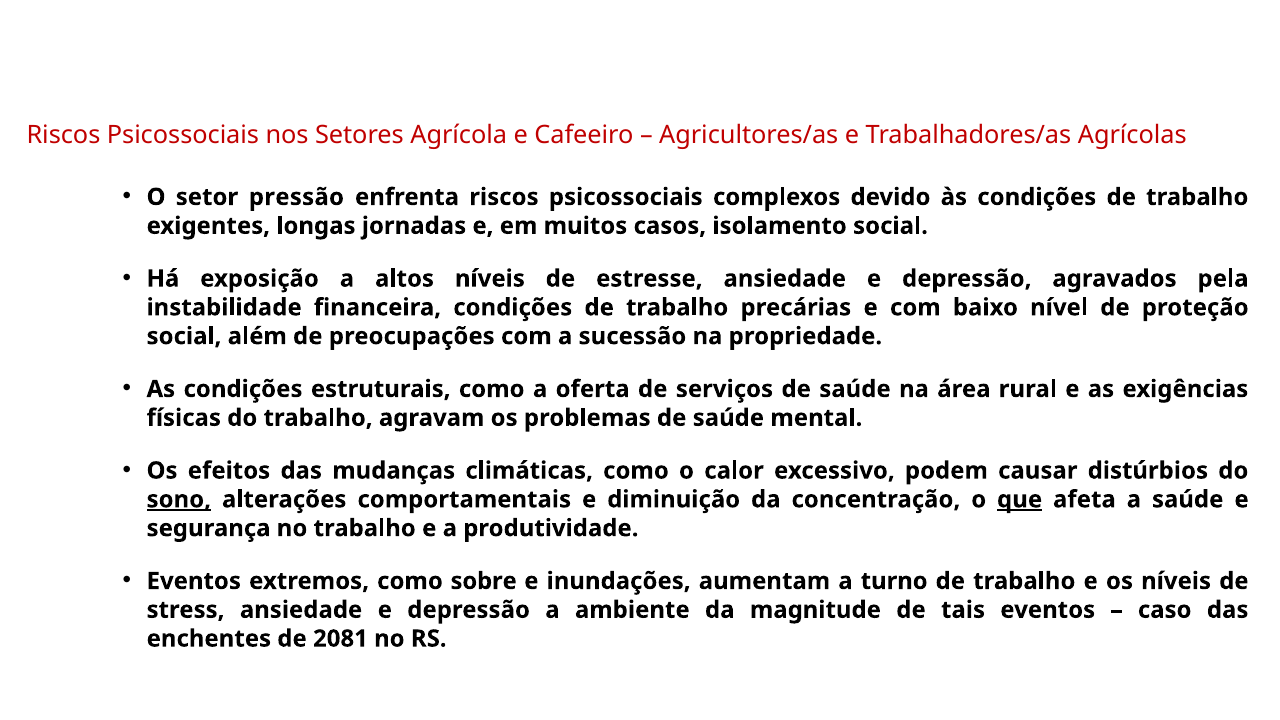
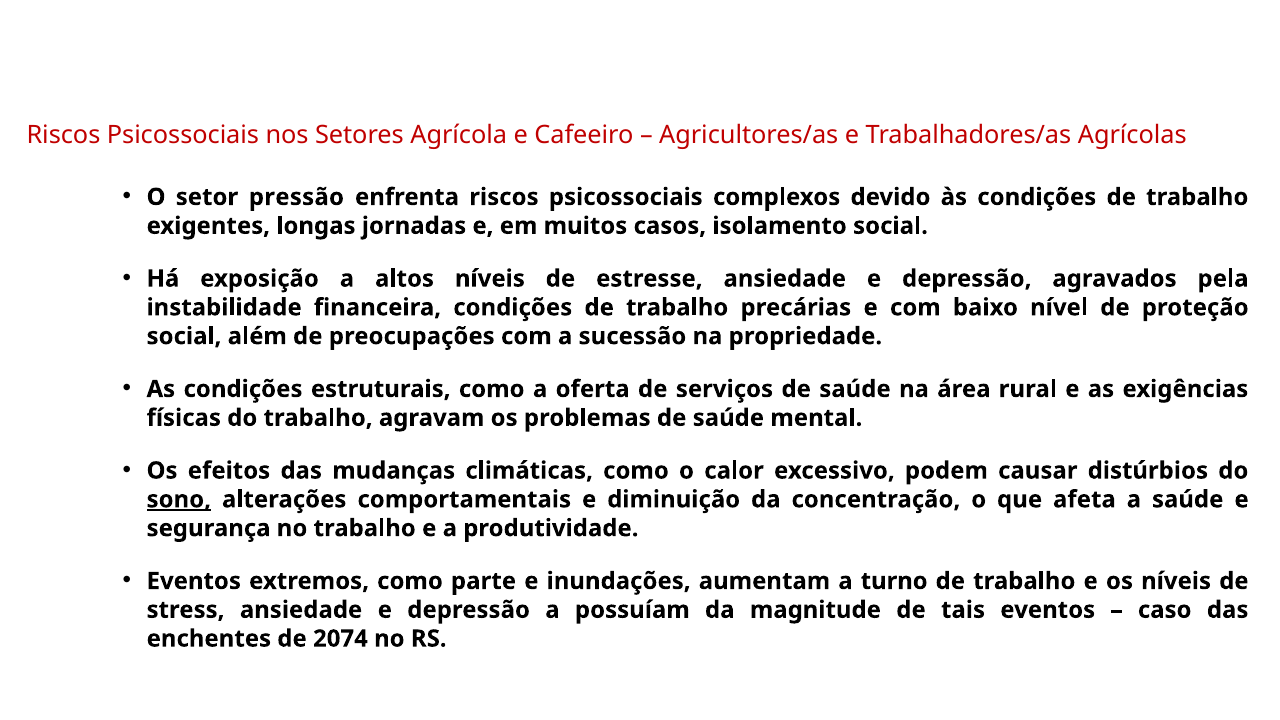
que underline: present -> none (1020, 499)
sobre: sobre -> parte (483, 581)
ambiente: ambiente -> possuíam (632, 610)
2081: 2081 -> 2074 (340, 639)
